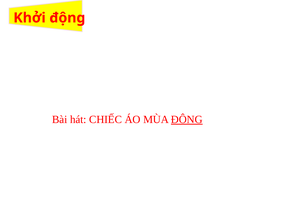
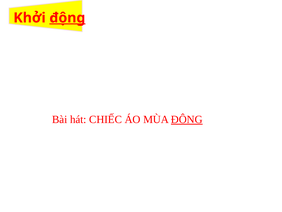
động underline: none -> present (67, 18)
